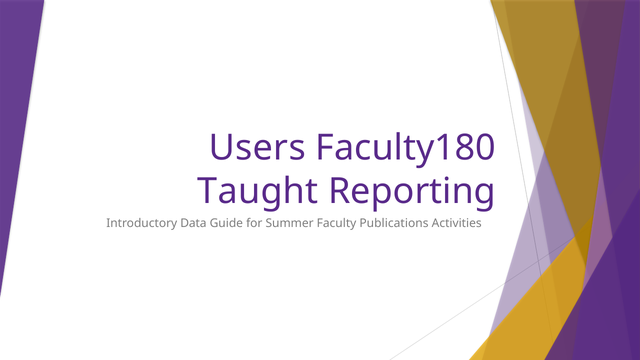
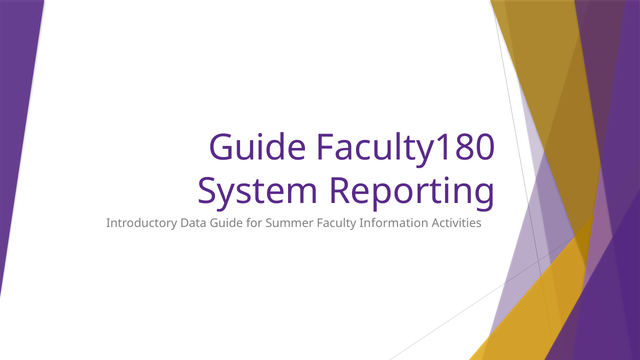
Users: Users -> Guide (258, 148)
Taught: Taught -> System (258, 191)
Publications: Publications -> Information (394, 223)
